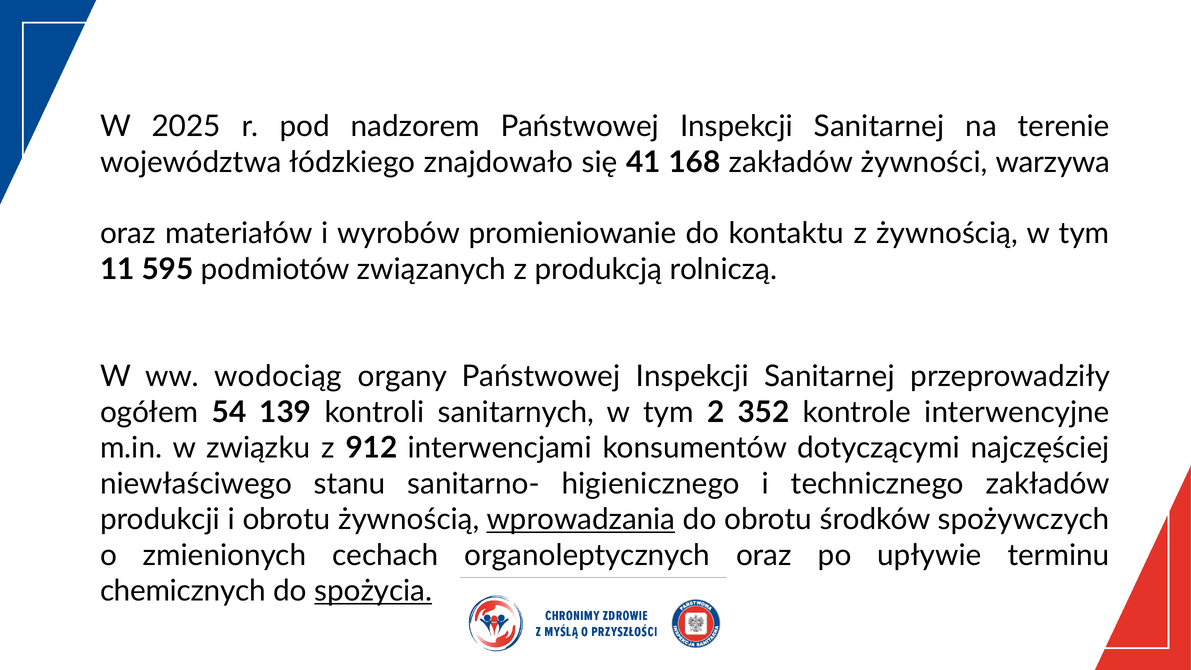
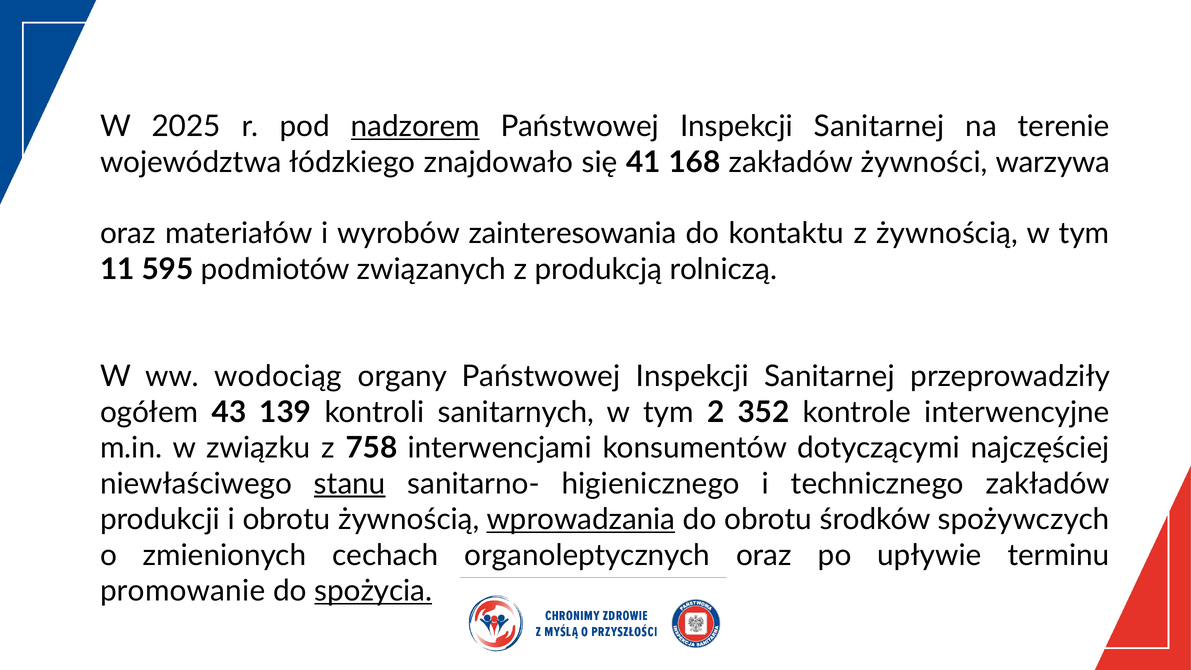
nadzorem underline: none -> present (415, 126)
promieniowanie: promieniowanie -> zainteresowania (573, 234)
54: 54 -> 43 (229, 412)
912: 912 -> 758 (371, 448)
stanu underline: none -> present (350, 484)
chemicznych: chemicznych -> promowanie (183, 591)
